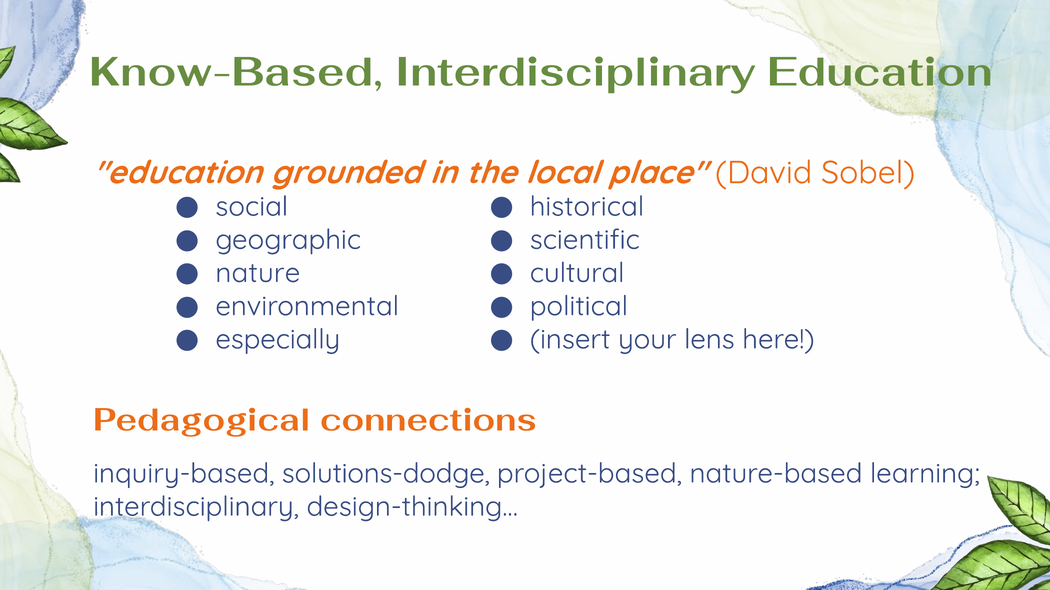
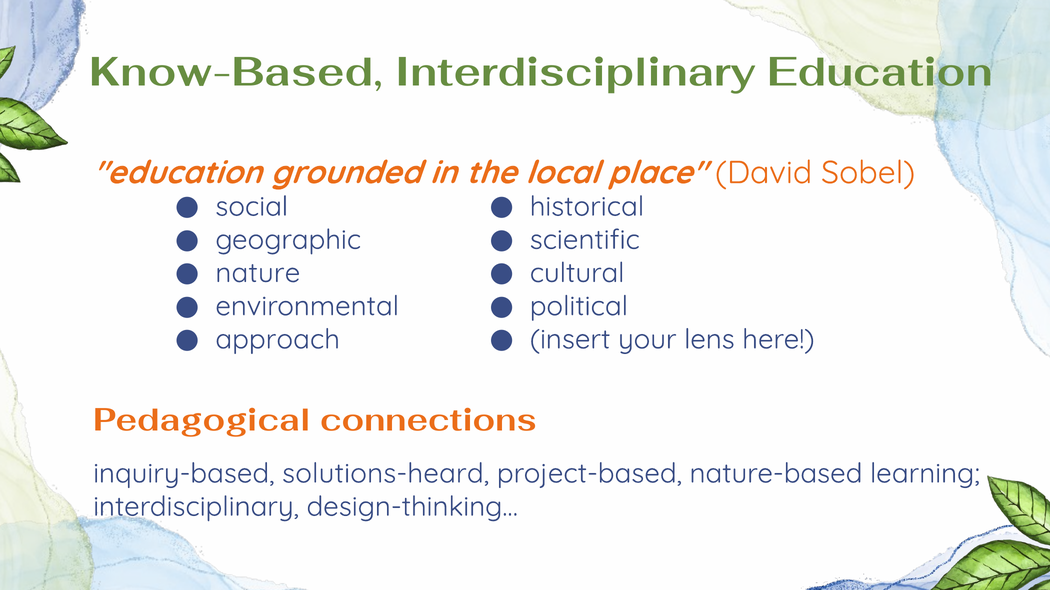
especially: especially -> approach (278, 340)
solutions-dodge: solutions-dodge -> solutions-heard (386, 474)
